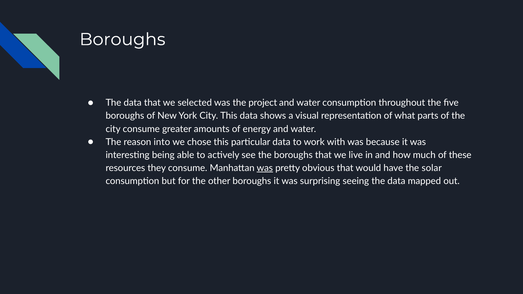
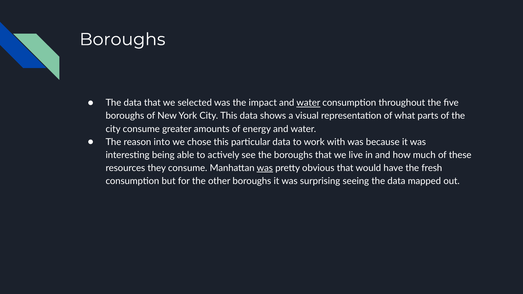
project: project -> impact (263, 103)
water underline: none -> present (308, 103)
solar: solar -> fresh (432, 168)
